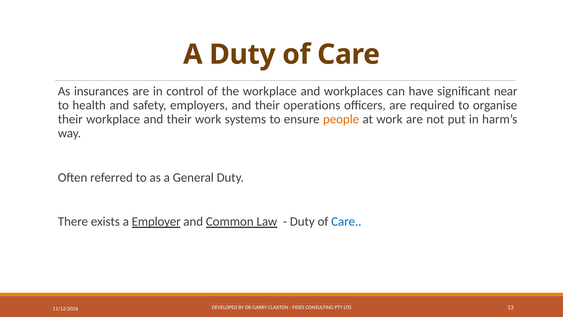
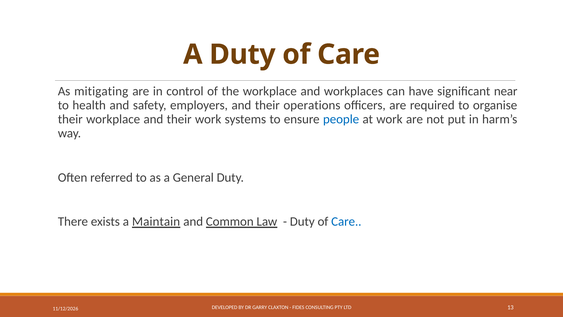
insurances: insurances -> mitigating (101, 91)
people colour: orange -> blue (341, 119)
Employer: Employer -> Maintain (156, 222)
